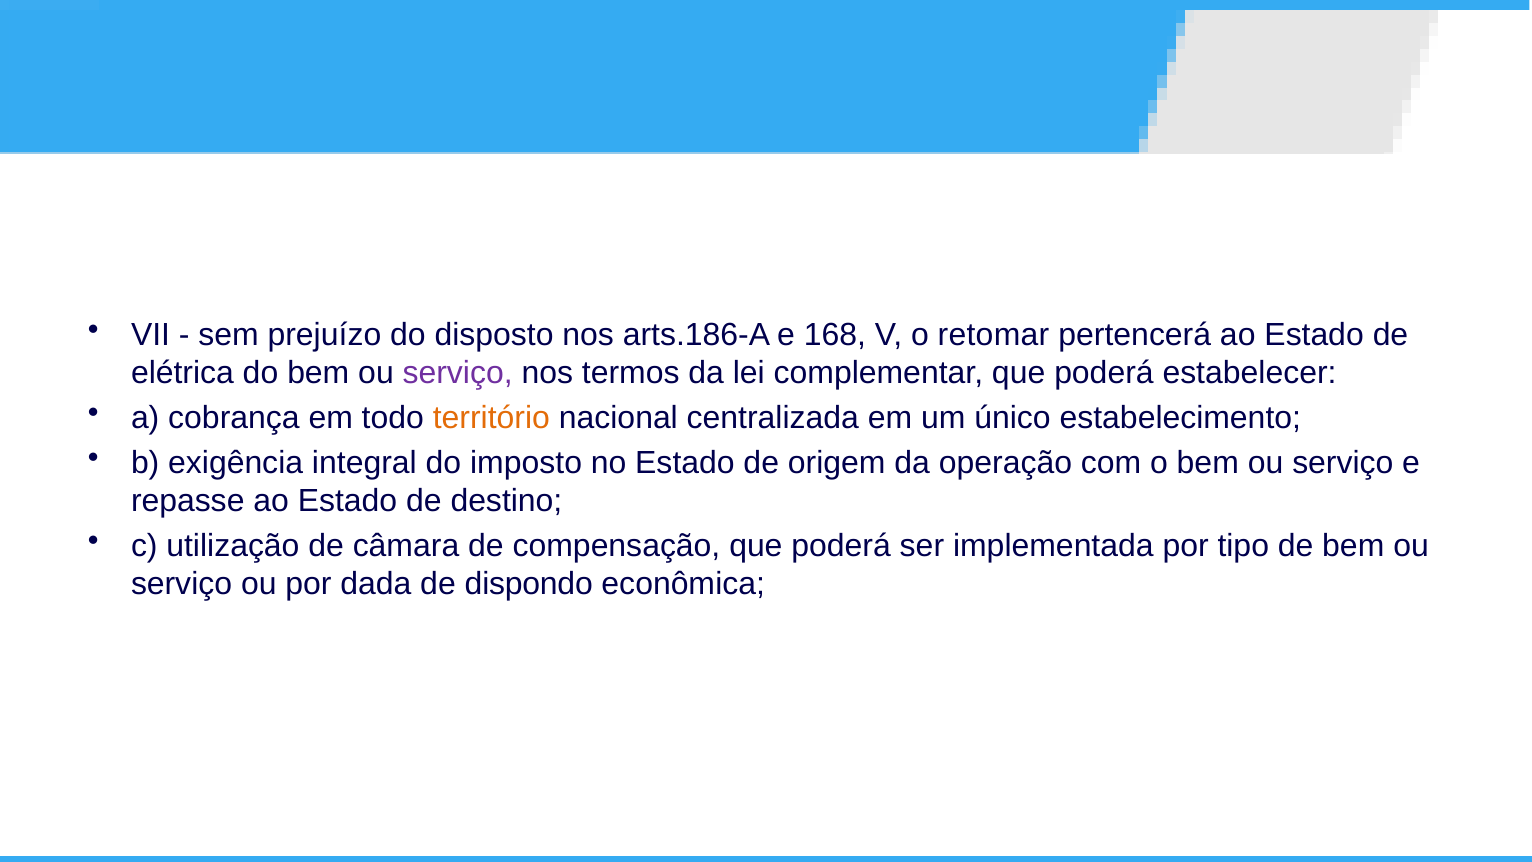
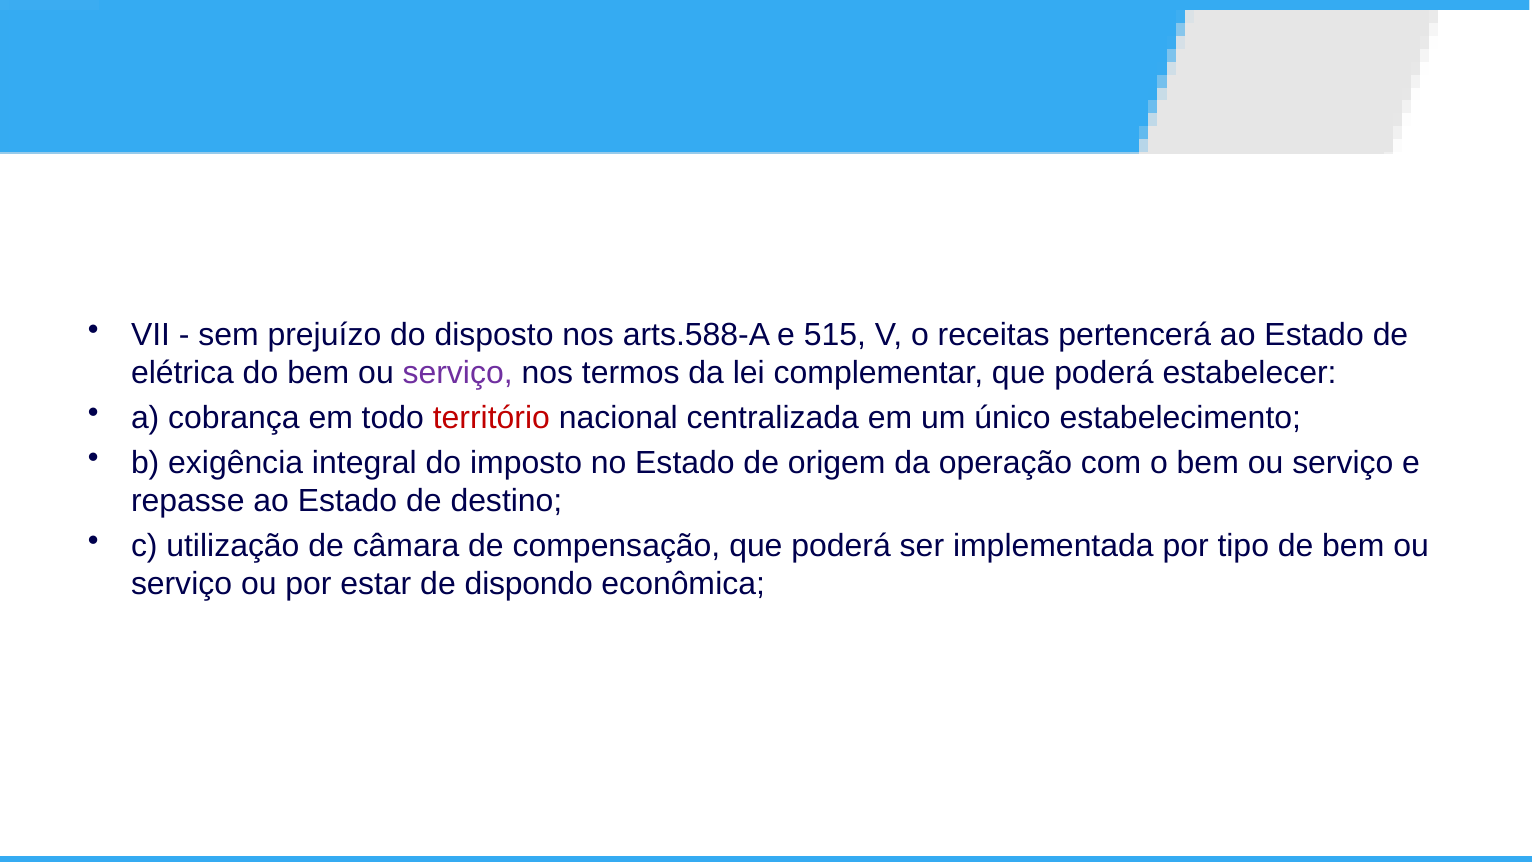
arts.186-A: arts.186-A -> arts.588-A (696, 335)
168: 168 -> 515 (835, 335)
retomar: retomar -> receitas (994, 335)
território colour: orange -> red (491, 418)
dada: dada -> estar (376, 584)
